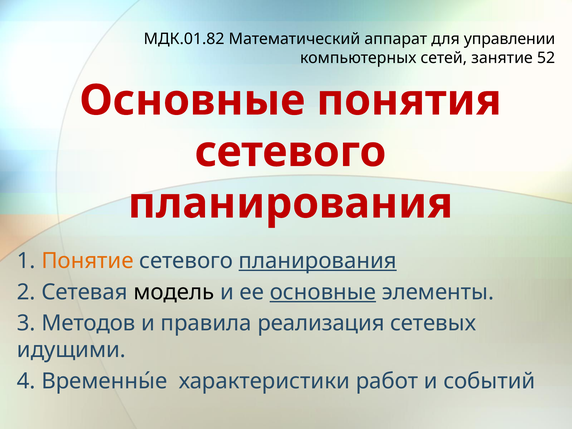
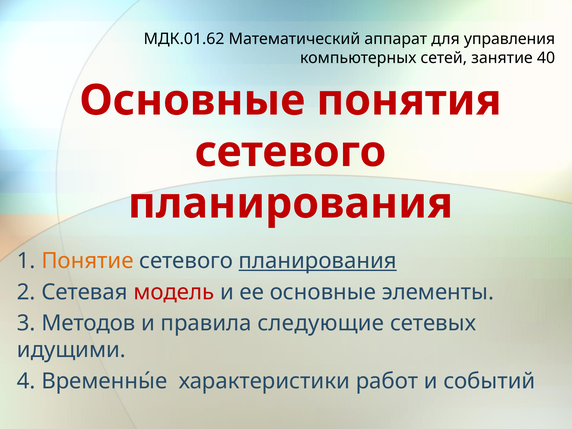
МДК.01.82: МДК.01.82 -> МДК.01.62 (184, 39)
управлении: управлении -> управления (510, 39)
52: 52 -> 40 (546, 58)
модель colour: black -> red (174, 292)
основные underline: present -> none (323, 292)
реализация: реализация -> следующие (321, 323)
